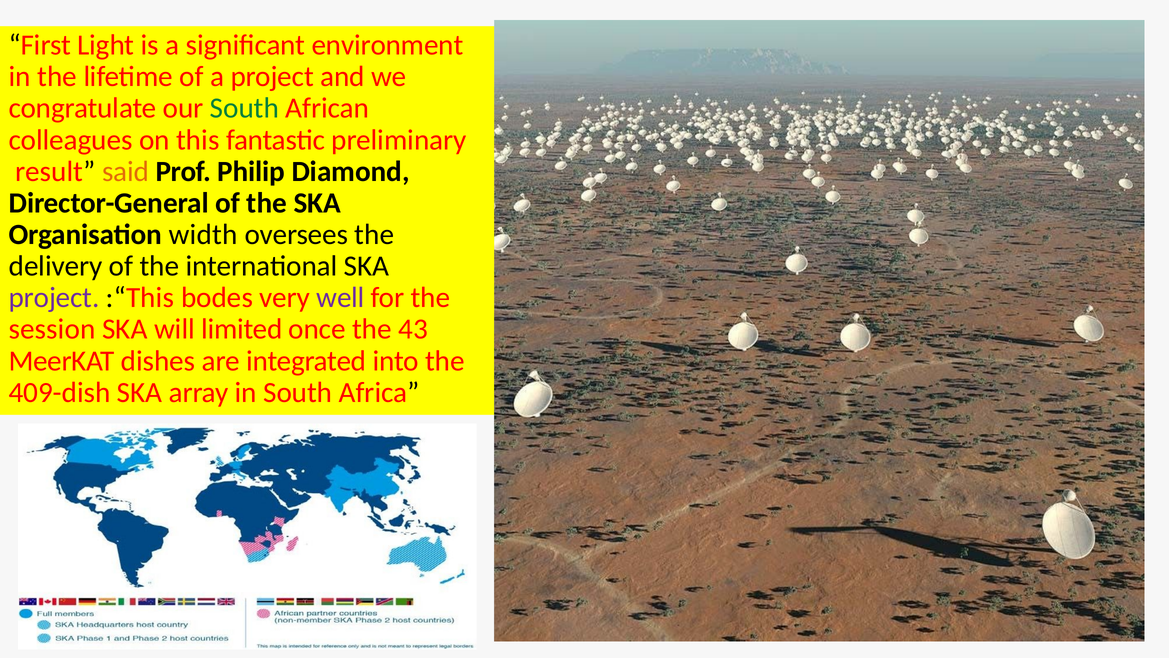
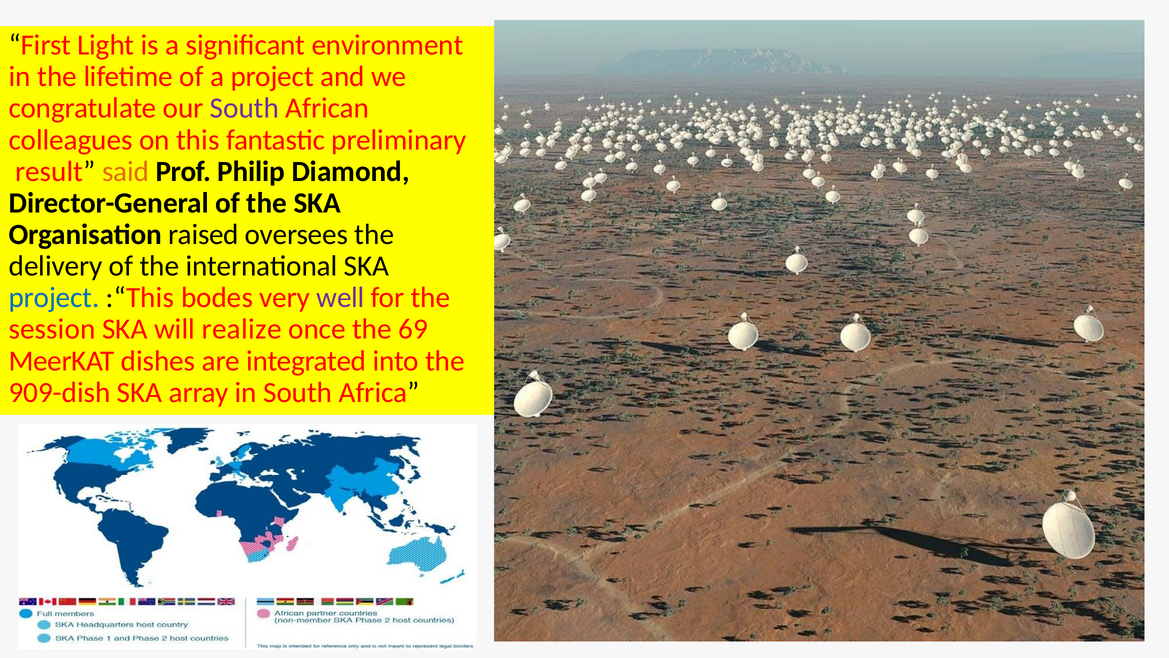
South colour: green -> purple (244, 108)
width: width -> raised (203, 234)
project colour: purple -> blue (54, 298)
limited: limited -> realize (242, 329)
43: 43 -> 69 (413, 329)
409-dish: 409-dish -> 909-dish (60, 392)
